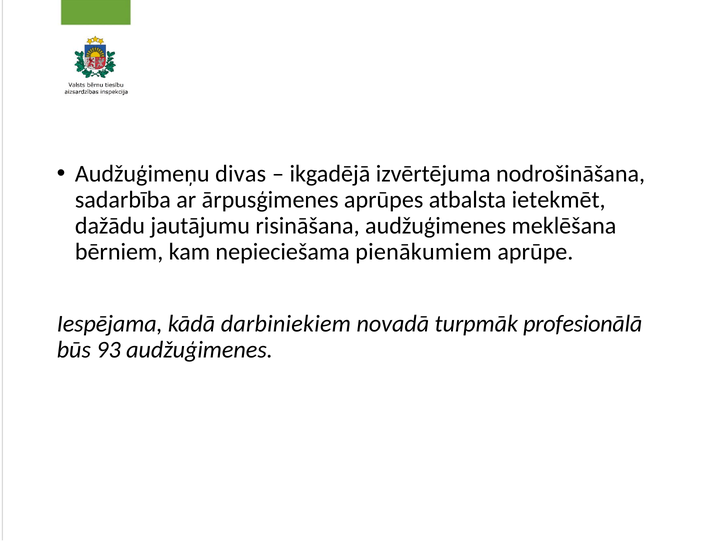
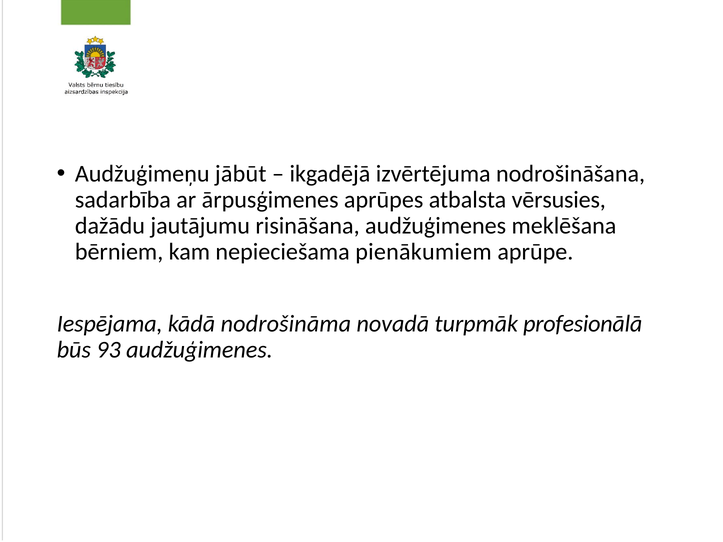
divas: divas -> jābūt (241, 174)
ietekmēt: ietekmēt -> vērsusies (559, 200)
darbiniekiem: darbiniekiem -> nodrošināma (286, 324)
